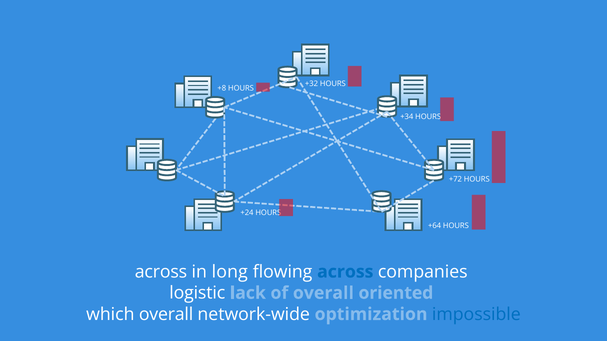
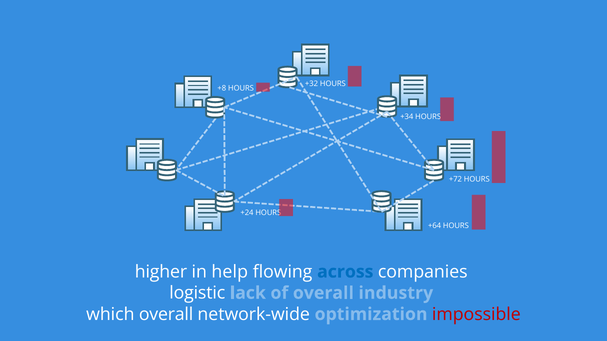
across: across -> higher (161, 272)
long: long -> help (230, 272)
oriented: oriented -> industry (396, 293)
impossible colour: blue -> red (476, 315)
